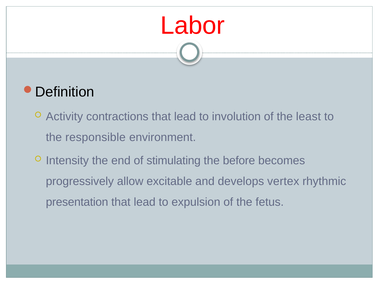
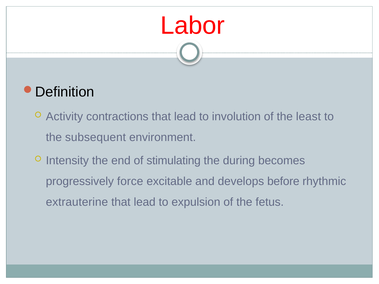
responsible: responsible -> subsequent (95, 137)
before: before -> during (239, 161)
allow: allow -> force (130, 181)
vertex: vertex -> before (283, 181)
presentation: presentation -> extrauterine (77, 202)
